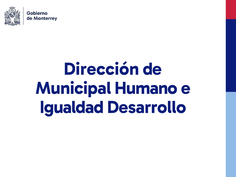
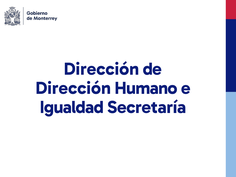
Municipal: Municipal -> Dirección (73, 88)
Desarrollo: Desarrollo -> Secretaría (147, 107)
